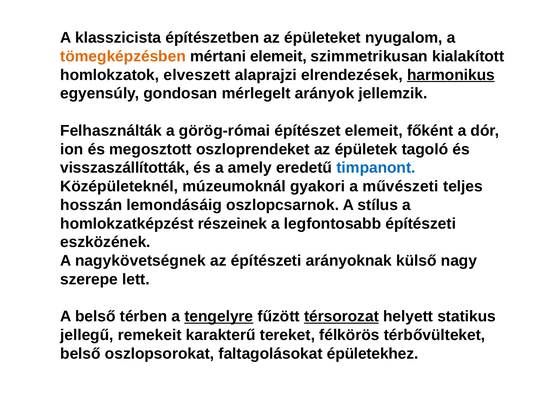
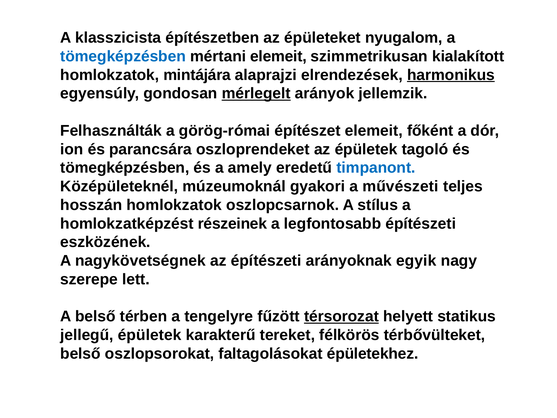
tömegképzésben colour: orange -> blue (123, 56)
elveszett: elveszett -> mintájára (197, 75)
mérlegelt underline: none -> present (256, 93)
megosztott: megosztott -> parancsára (151, 149)
visszaszállították: visszaszállították -> tömegképzésben (125, 168)
hosszán lemondásáig: lemondásáig -> homlokzatok (174, 205)
külső: külső -> egyik (416, 261)
tengelyre underline: present -> none (219, 316)
jellegű remekeit: remekeit -> épületek (150, 335)
